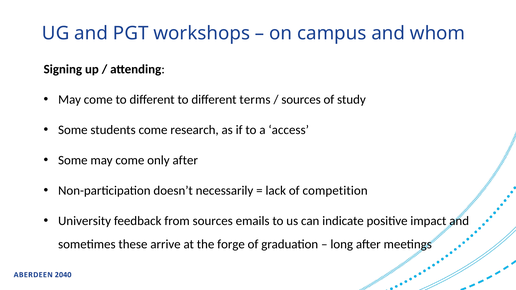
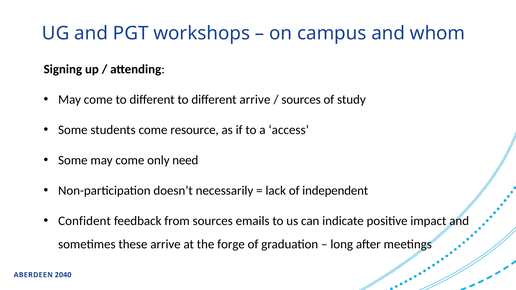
different terms: terms -> arrive (255, 100)
research: research -> resource (195, 130)
only after: after -> need (185, 161)
competition: competition -> independent (335, 191)
University: University -> Confident (85, 221)
